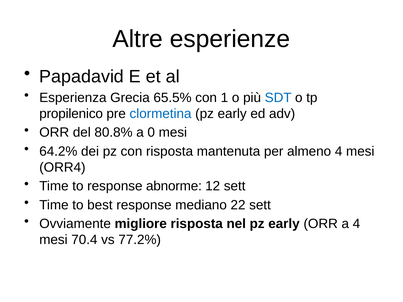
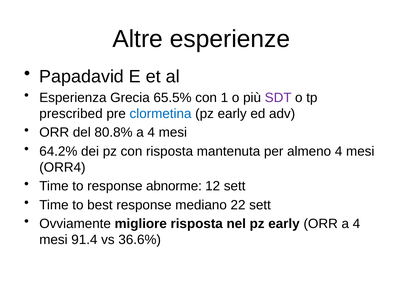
SDT colour: blue -> purple (278, 98)
propilenico: propilenico -> prescribed (71, 114)
80.8% a 0: 0 -> 4 (151, 133)
70.4: 70.4 -> 91.4 (84, 240)
77.2%: 77.2% -> 36.6% (140, 240)
